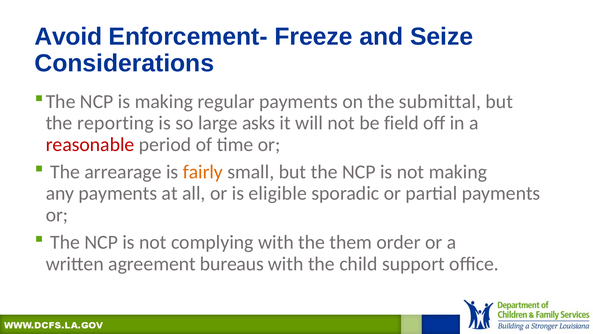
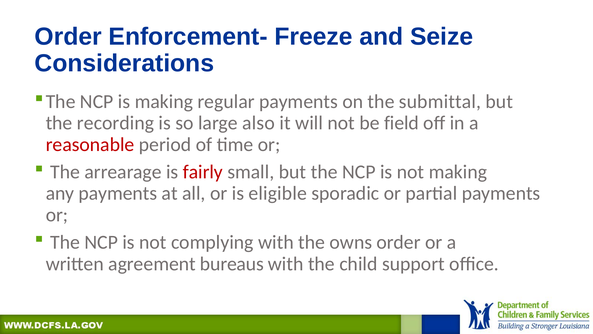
Avoid: Avoid -> Order (68, 36)
reporting: reporting -> recording (116, 123)
asks: asks -> also (259, 123)
fairly colour: orange -> red (203, 172)
them: them -> owns (351, 242)
